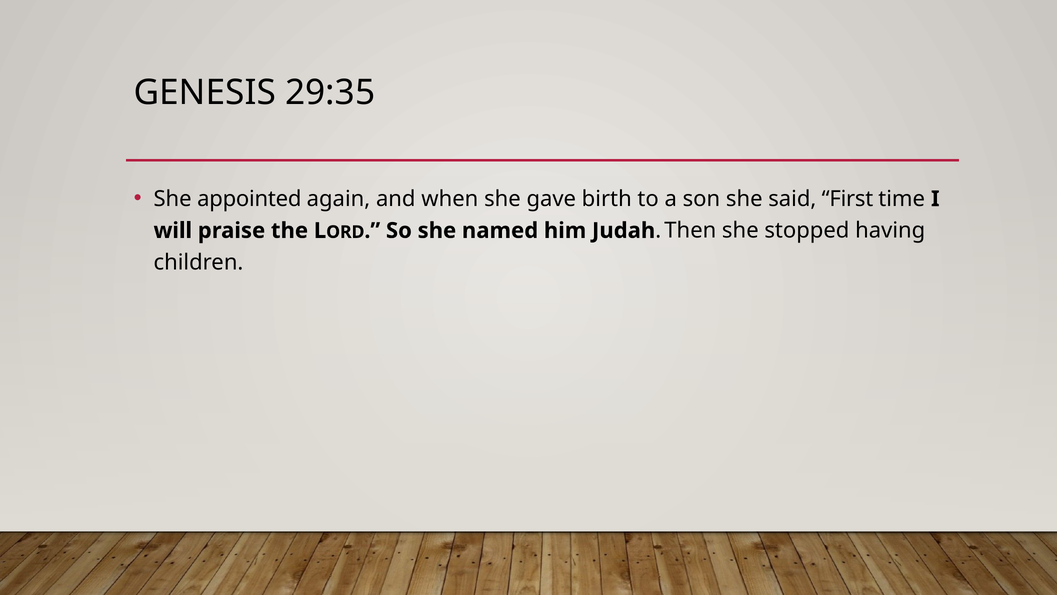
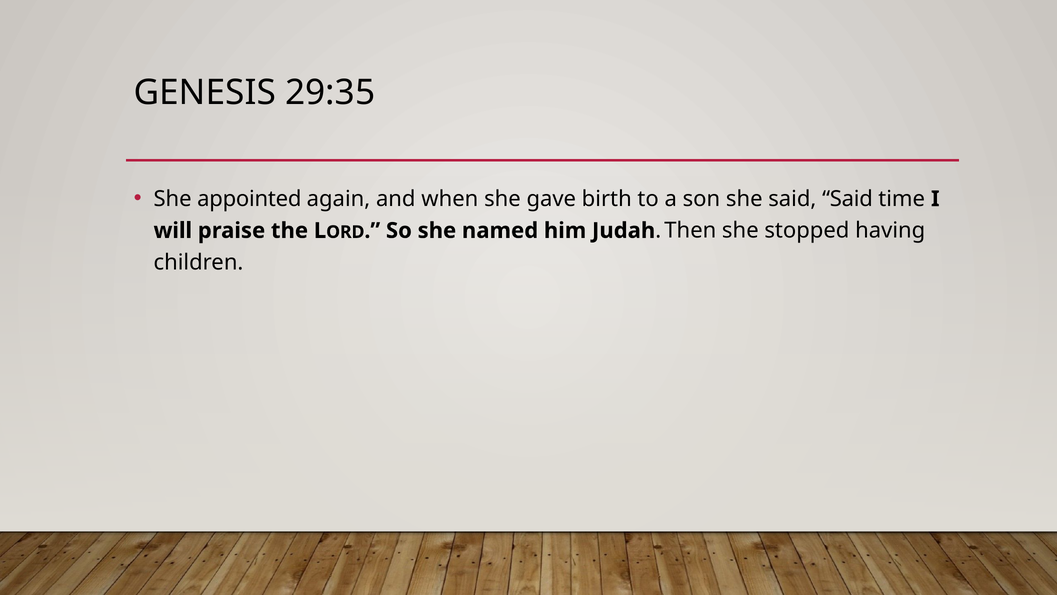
said First: First -> Said (848, 199)
